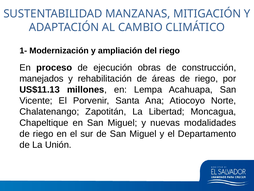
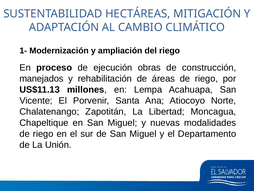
MANZANAS: MANZANAS -> HECTÁREAS (138, 14)
